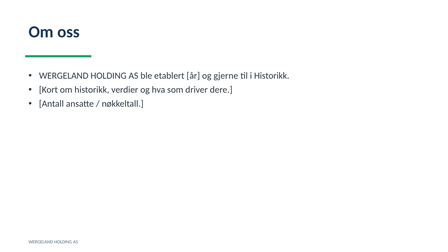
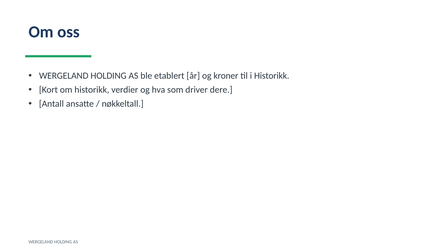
gjerne: gjerne -> kroner (226, 76)
